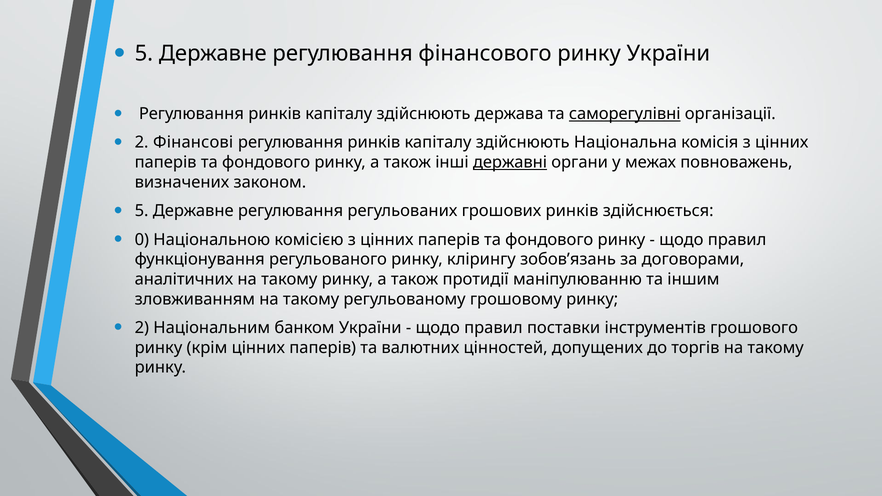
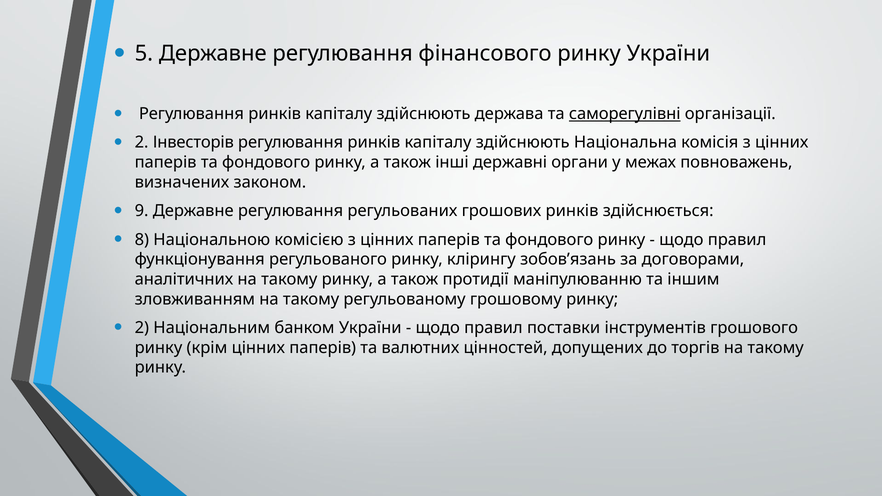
Фінансові: Фінансові -> Інвесторів (193, 143)
державні underline: present -> none (510, 162)
5: 5 -> 9 (142, 211)
0: 0 -> 8 (142, 240)
